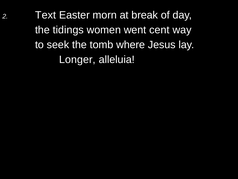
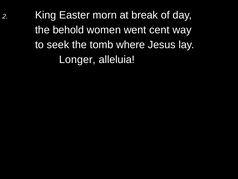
Text: Text -> King (46, 15)
tidings: tidings -> behold (68, 30)
